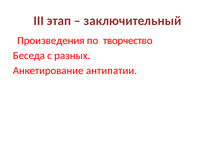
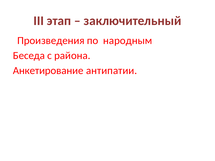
творчество: творчество -> народным (128, 41)
разных: разных -> района (72, 56)
